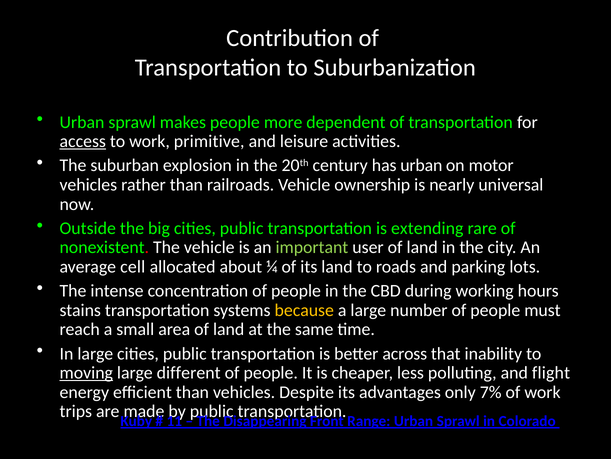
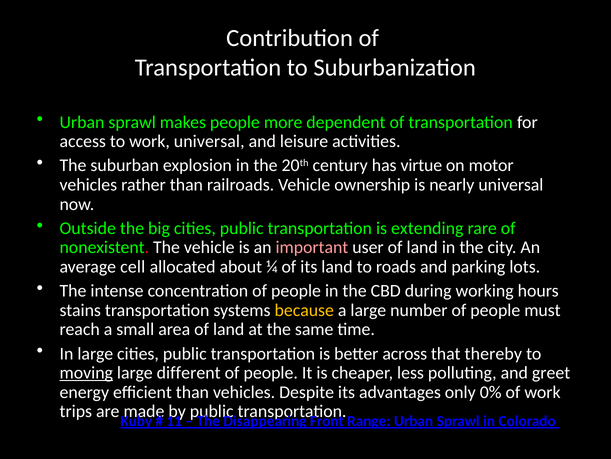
access underline: present -> none (83, 141)
work primitive: primitive -> universal (209, 141)
has urban: urban -> virtue (421, 165)
important colour: light green -> pink (312, 247)
inability: inability -> thereby (493, 353)
flight: flight -> greet (551, 372)
7%: 7% -> 0% (491, 392)
